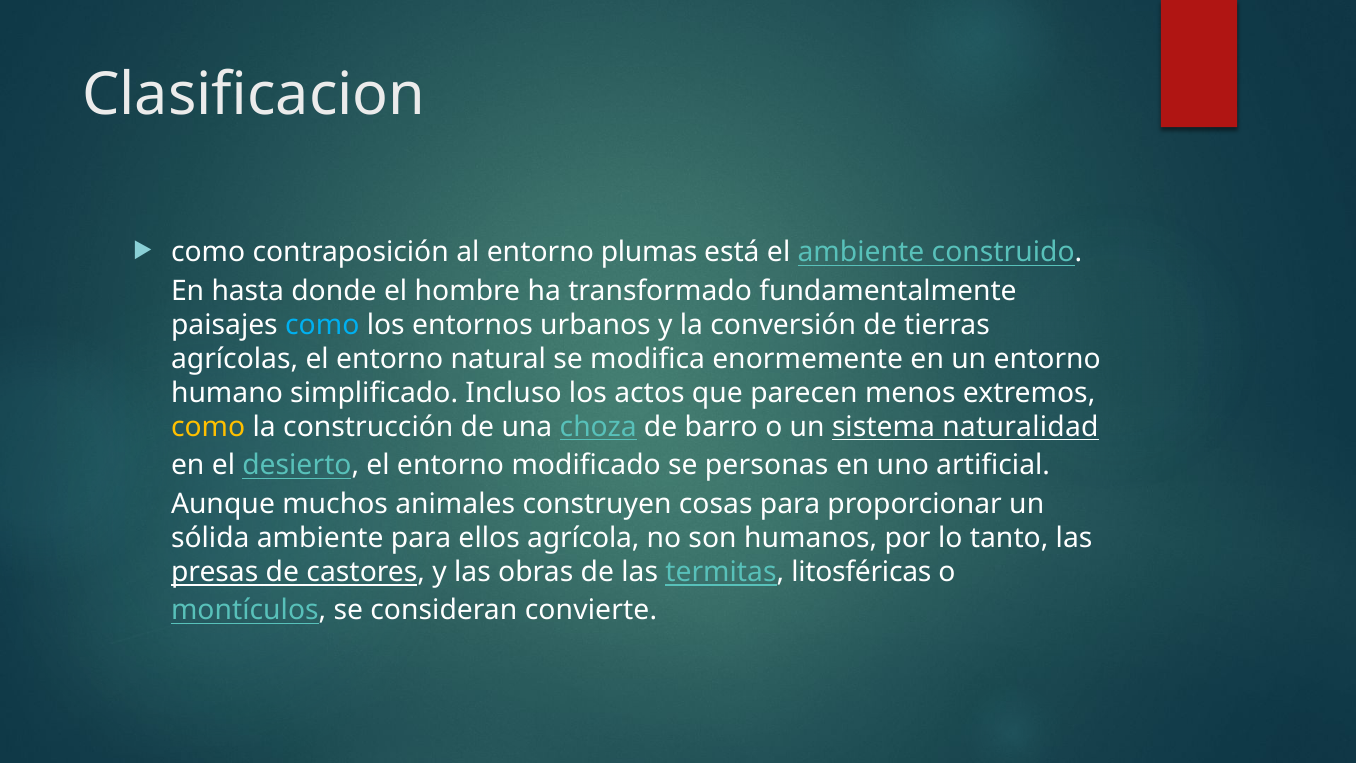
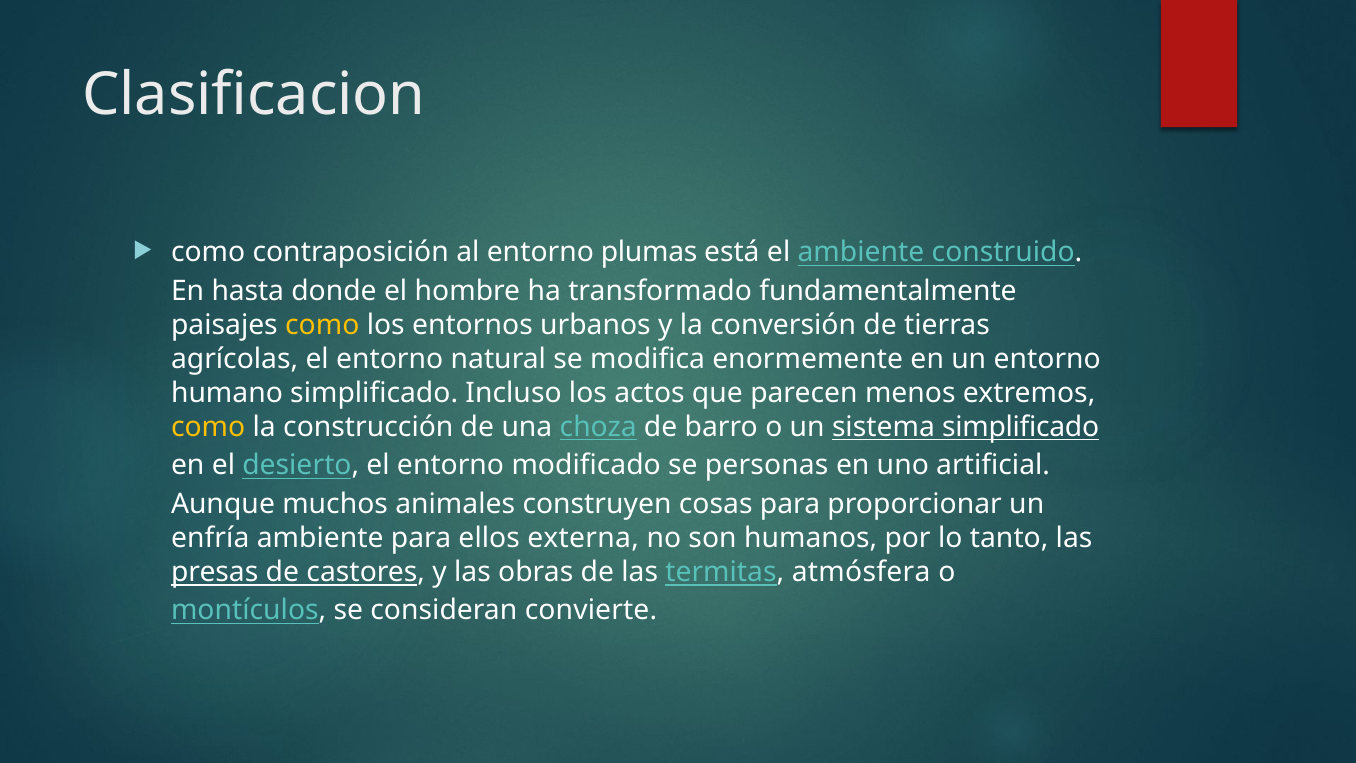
como colour: light blue -> yellow (322, 325)
sistema naturalidad: naturalidad -> simplificado (1021, 427)
sólida: sólida -> enfría (210, 538)
agrícola: agrícola -> externa (583, 538)
litosféricas: litosféricas -> atmósfera (861, 572)
